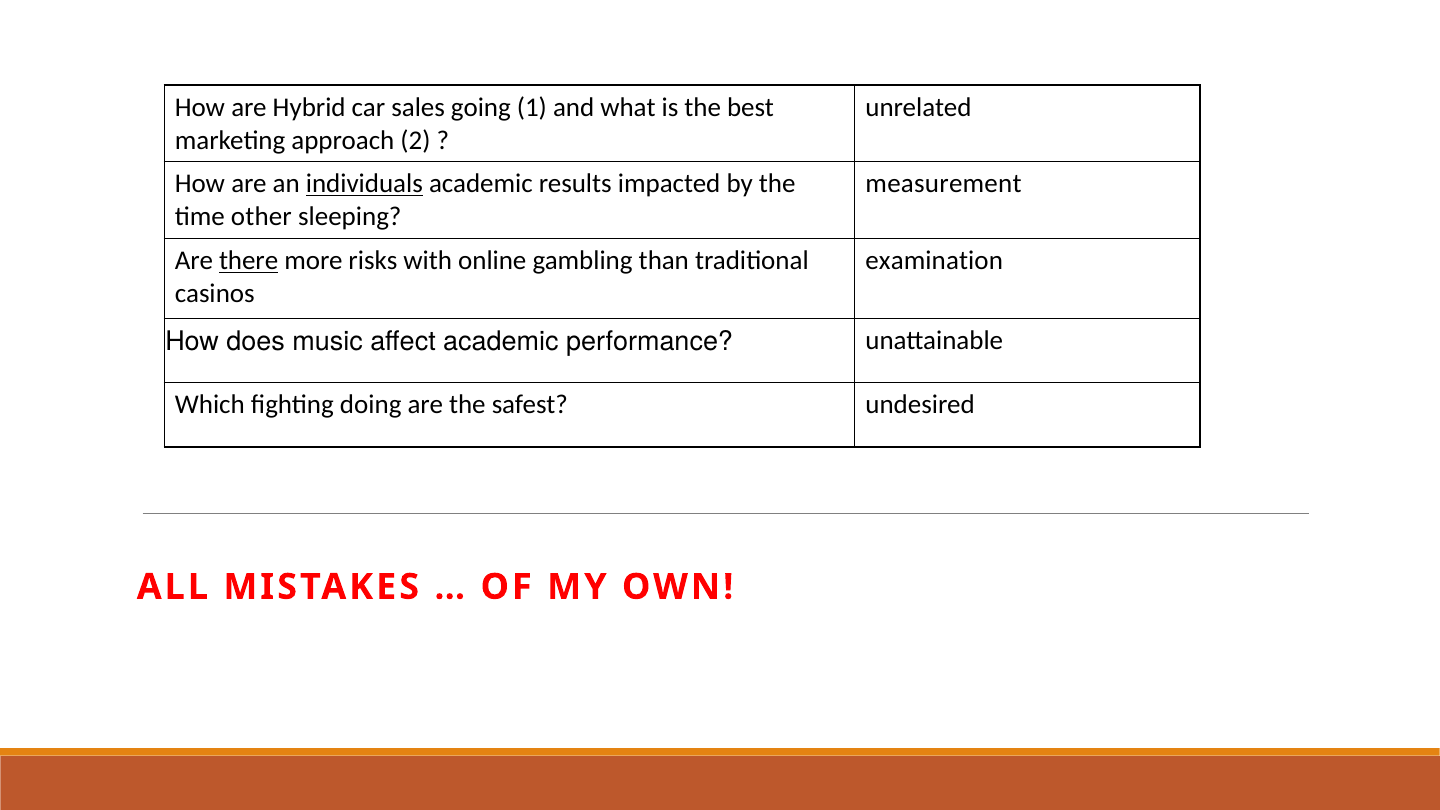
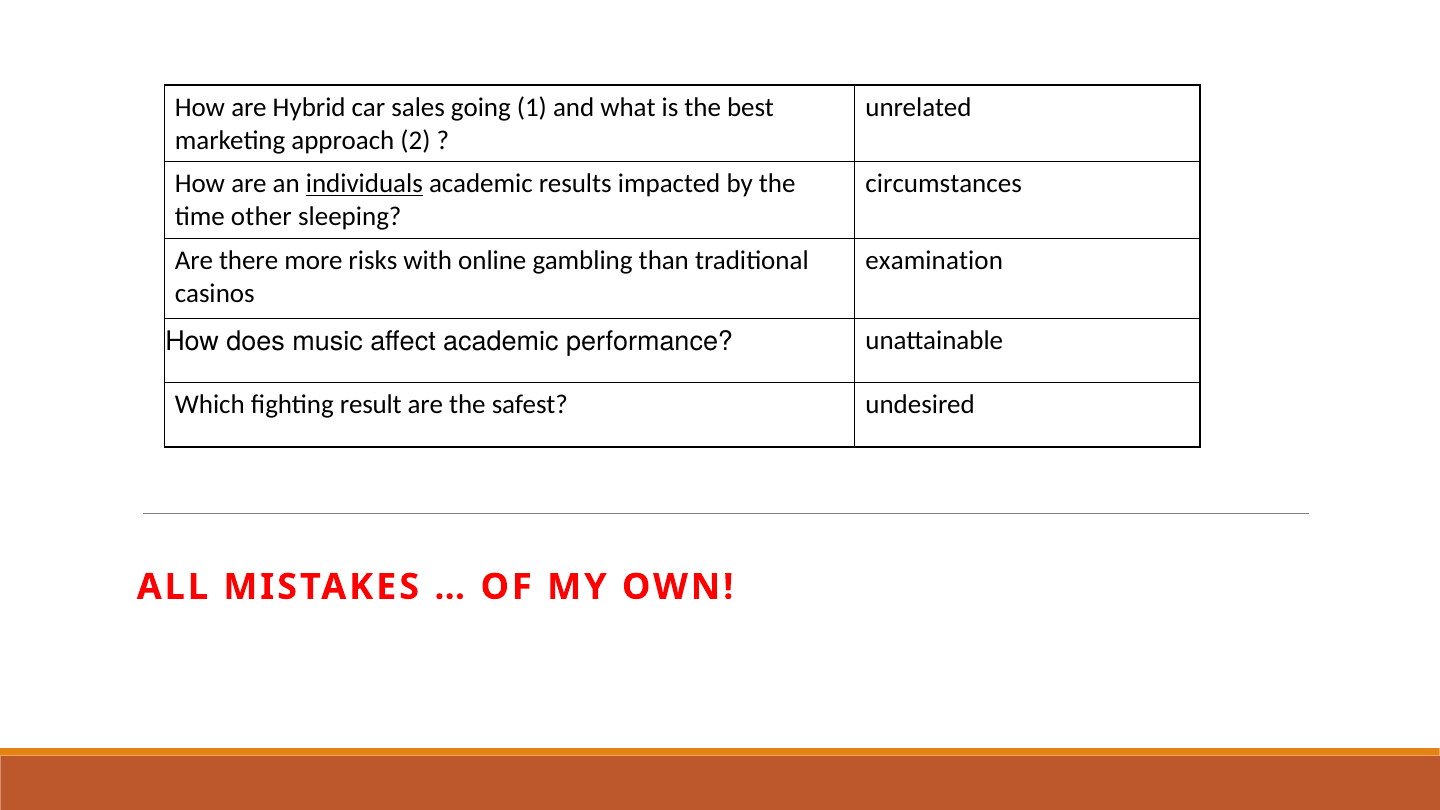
measurement: measurement -> circumstances (944, 184)
there underline: present -> none (249, 261)
doing: doing -> result (371, 405)
